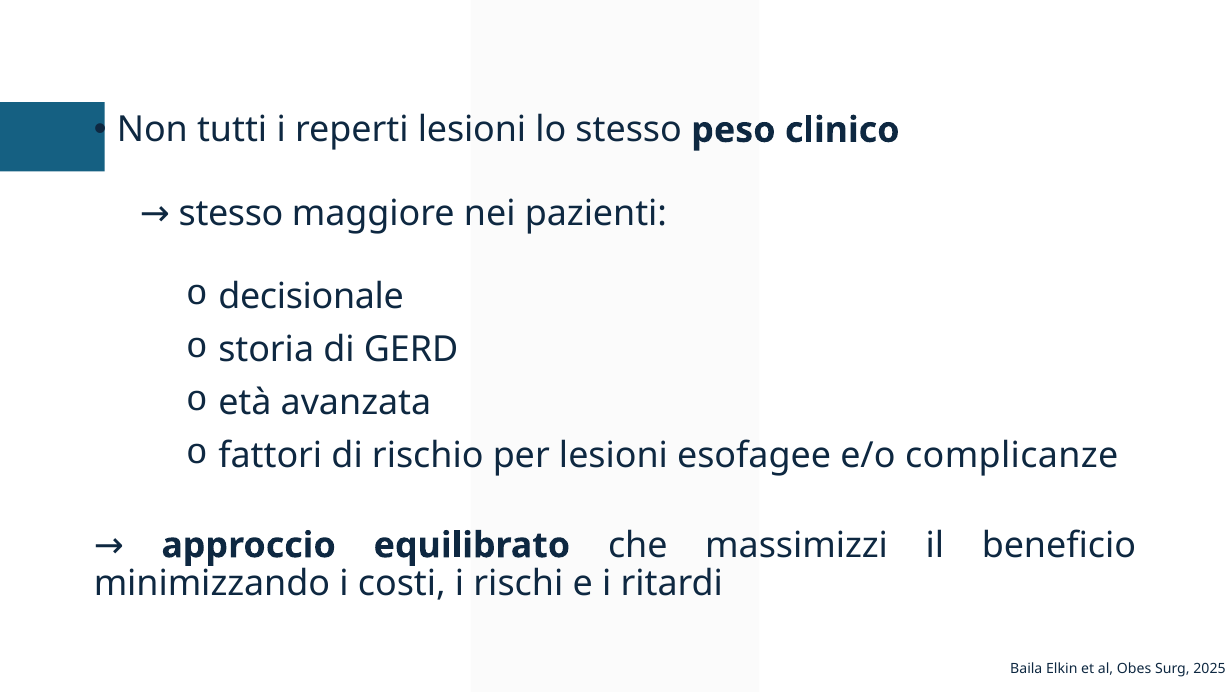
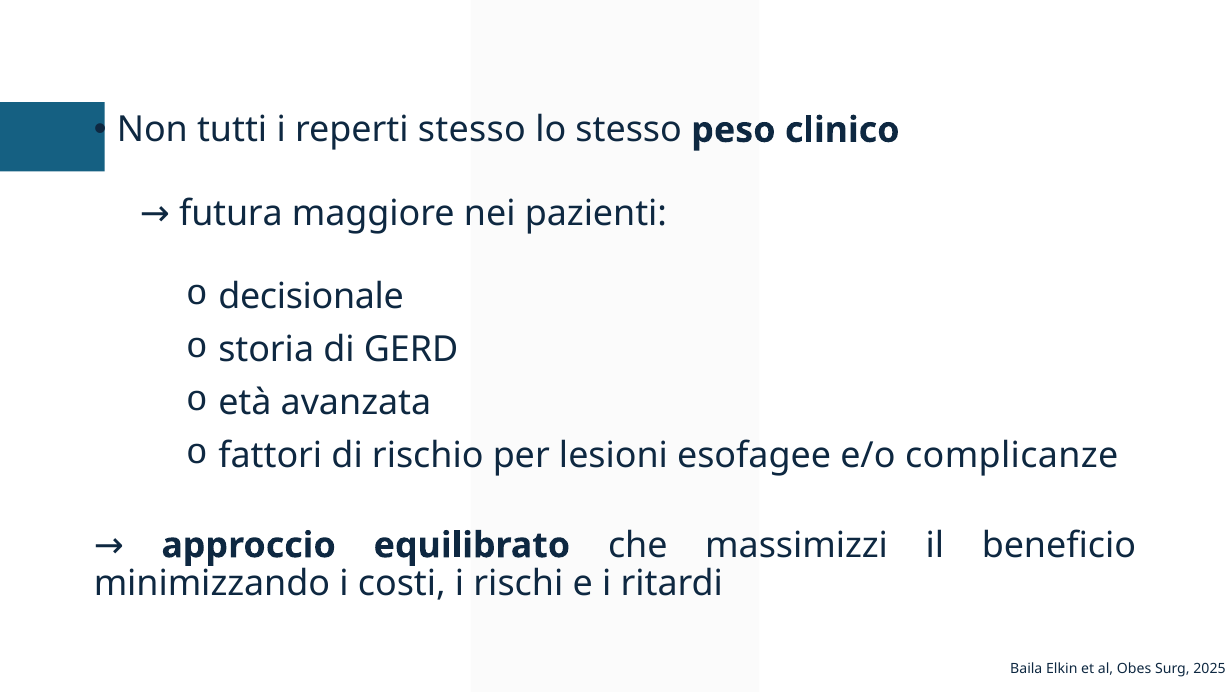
reperti lesioni: lesioni -> stesso (472, 130)
stesso: stesso -> futura (231, 214)
